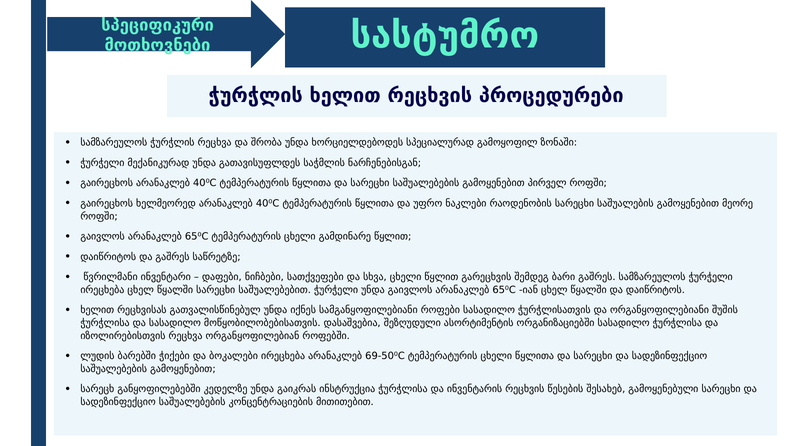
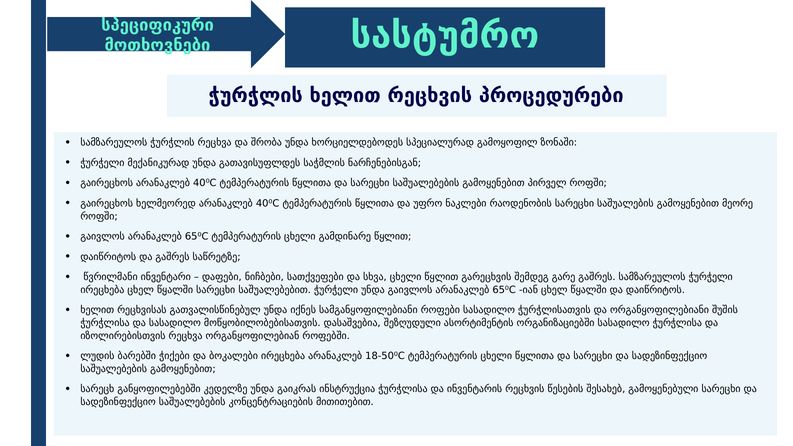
ბარი: ბარი -> გარე (564, 277)
69-50⁰C: 69-50⁰C -> 18-50⁰C (385, 356)
